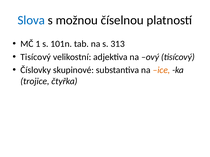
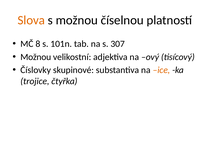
Slova colour: blue -> orange (31, 20)
1: 1 -> 8 (38, 44)
313: 313 -> 307 (118, 44)
Tisícový: Tisícový -> Možnou (36, 57)
